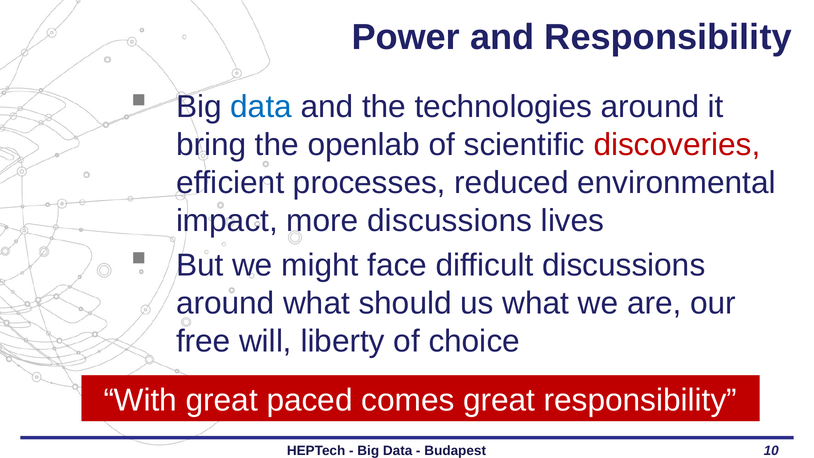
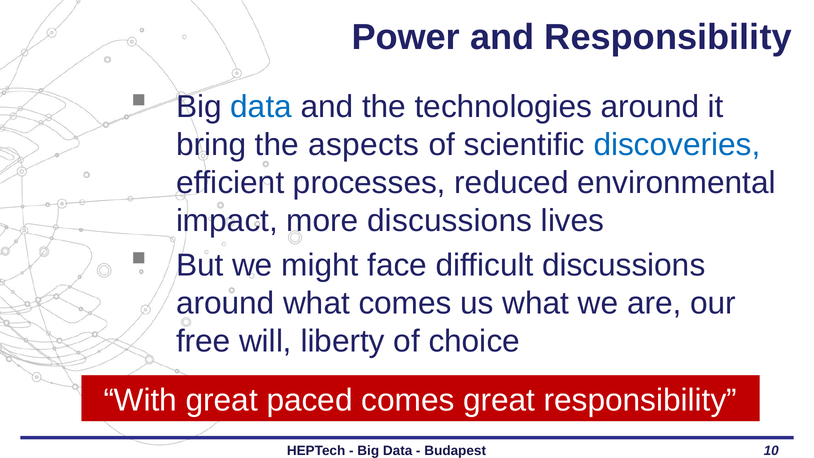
openlab: openlab -> aspects (364, 145)
discoveries colour: red -> blue (677, 145)
what should: should -> comes (405, 303)
